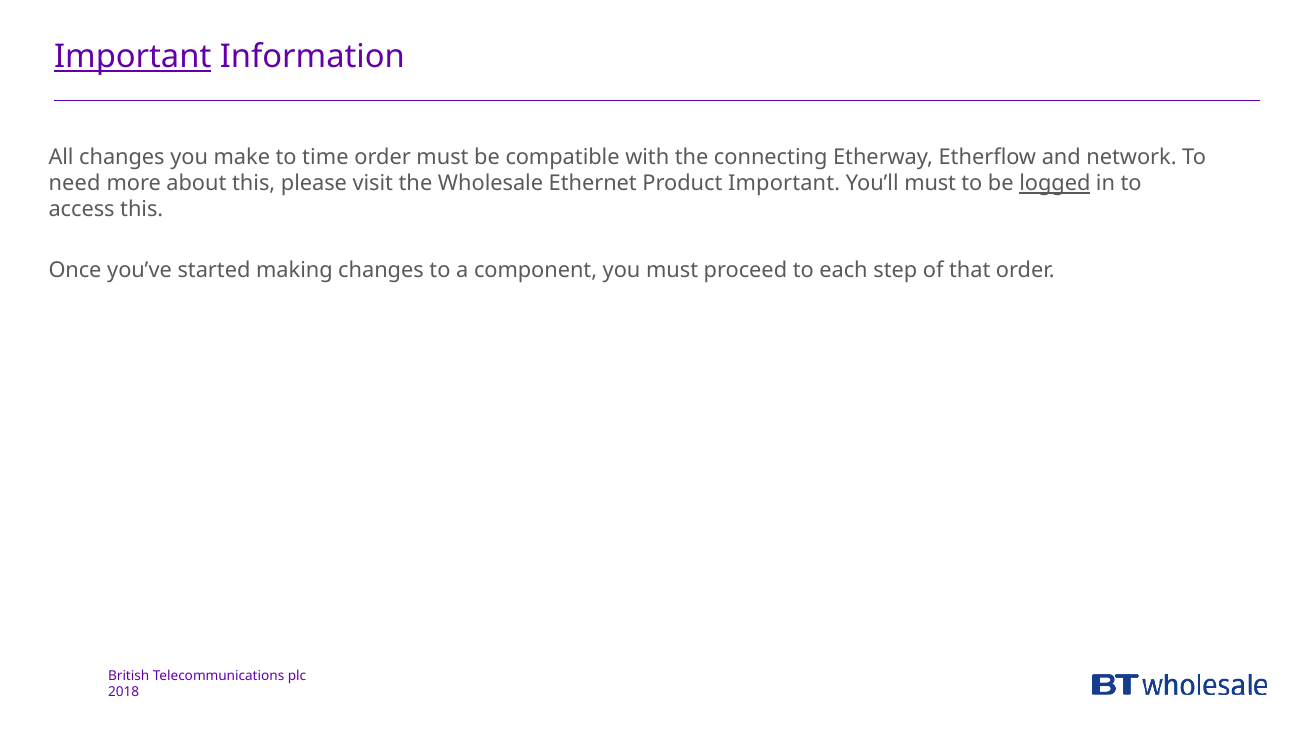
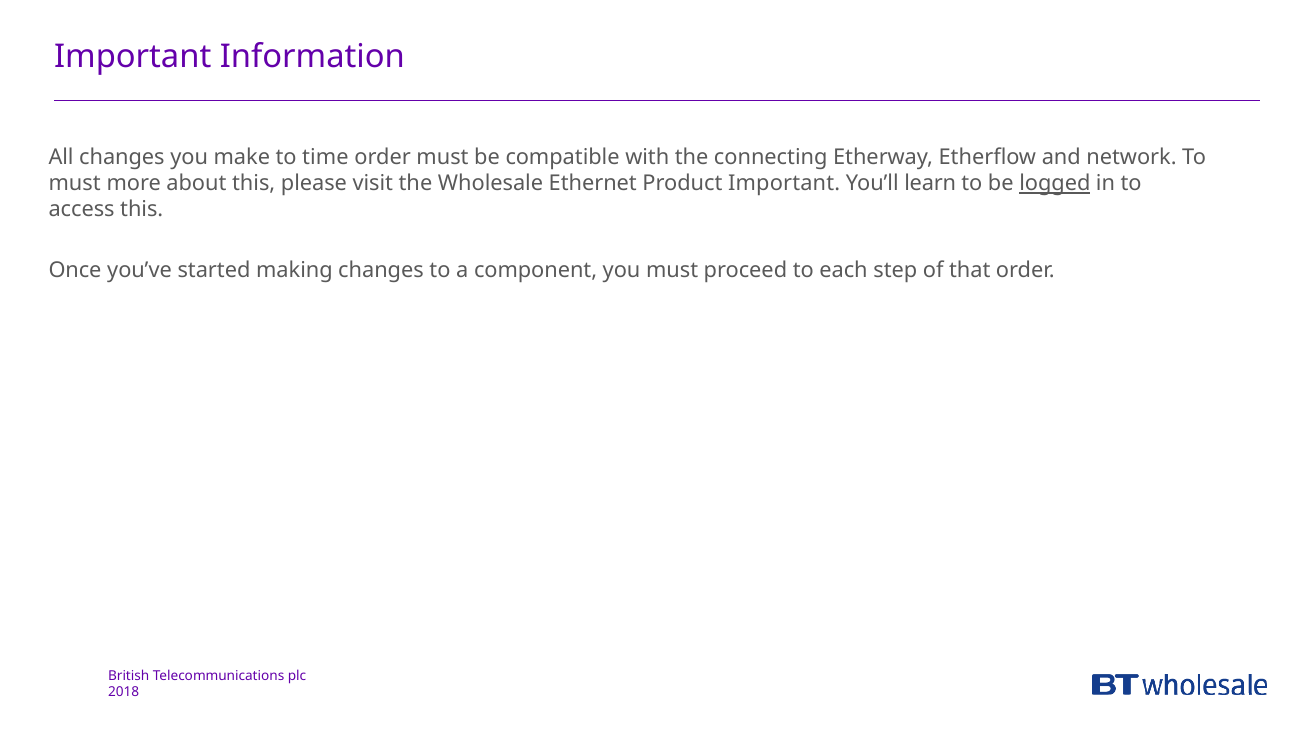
Important underline: present -> none (133, 57)
need: need -> must (75, 184)
You’ll must: must -> learn (930, 184)
